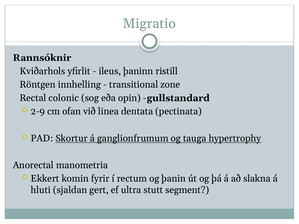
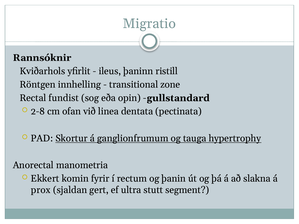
colonic: colonic -> fundist (64, 98)
2-9: 2-9 -> 2-8 (38, 112)
hluti: hluti -> prox (41, 190)
